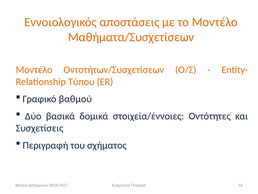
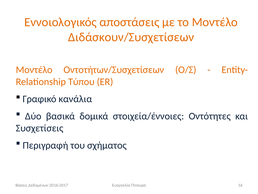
Μαθήματα/Συσχετίσεων: Μαθήματα/Συσχετίσεων -> Διδάσκουν/Συσχετίσεων (131, 37)
βαθμού: βαθμού -> κανάλια (75, 99)
